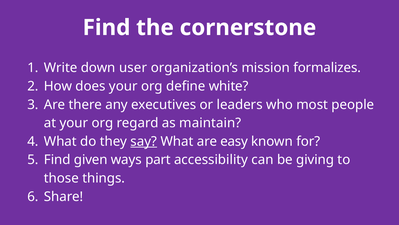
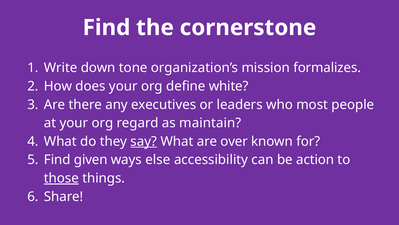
user: user -> tone (133, 68)
easy: easy -> over (234, 141)
part: part -> else (158, 159)
giving: giving -> action (315, 159)
those underline: none -> present (61, 178)
